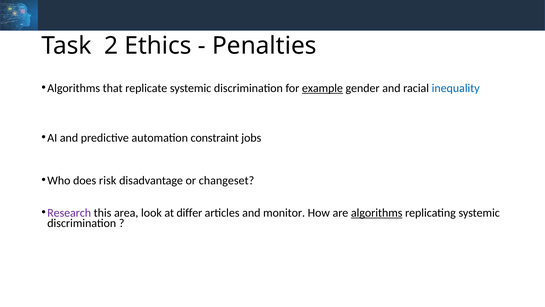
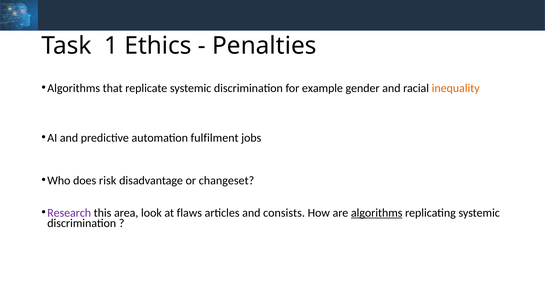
2: 2 -> 1 (111, 46)
example underline: present -> none (322, 88)
inequality colour: blue -> orange (456, 88)
constraint: constraint -> fulfilment (215, 138)
differ: differ -> flaws (189, 213)
monitor: monitor -> consists (284, 213)
